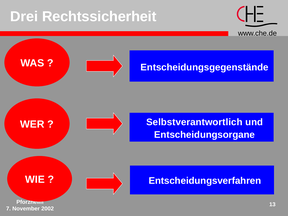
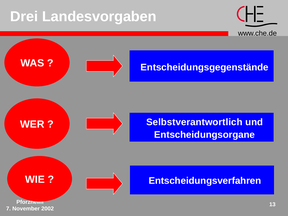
Rechtssicherheit: Rechtssicherheit -> Landesvorgaben (99, 17)
